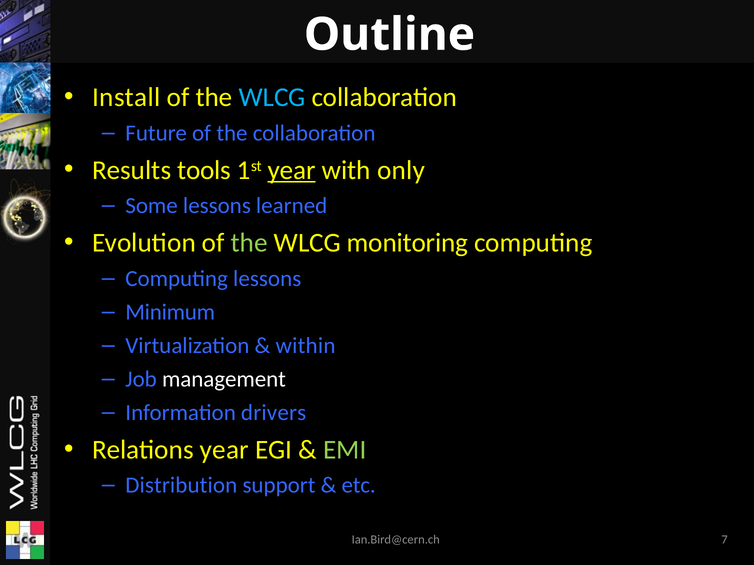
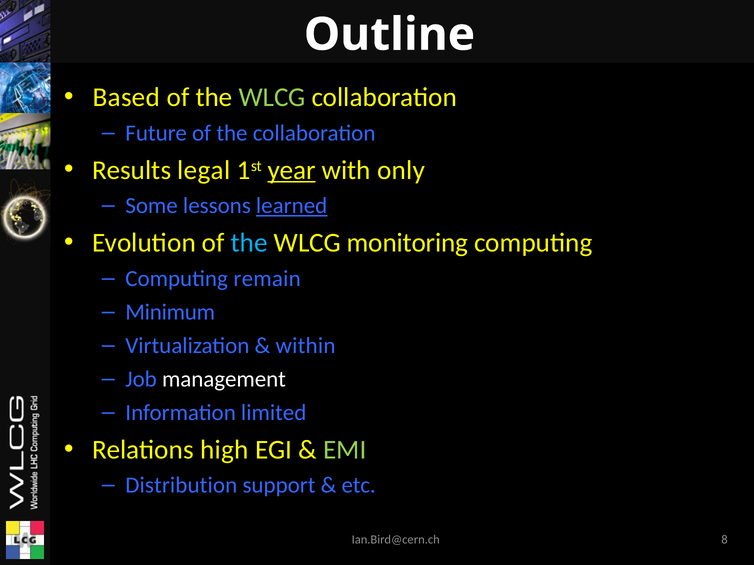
Install: Install -> Based (126, 97)
WLCG colour: light blue -> light green (272, 97)
tools: tools -> legal (204, 170)
learned underline: none -> present (292, 206)
the colour: light green -> light blue (249, 243)
Computing lessons: lessons -> remain (267, 279)
drivers: drivers -> limited (274, 413)
Relations year: year -> high (224, 450)
7: 7 -> 8 (724, 540)
